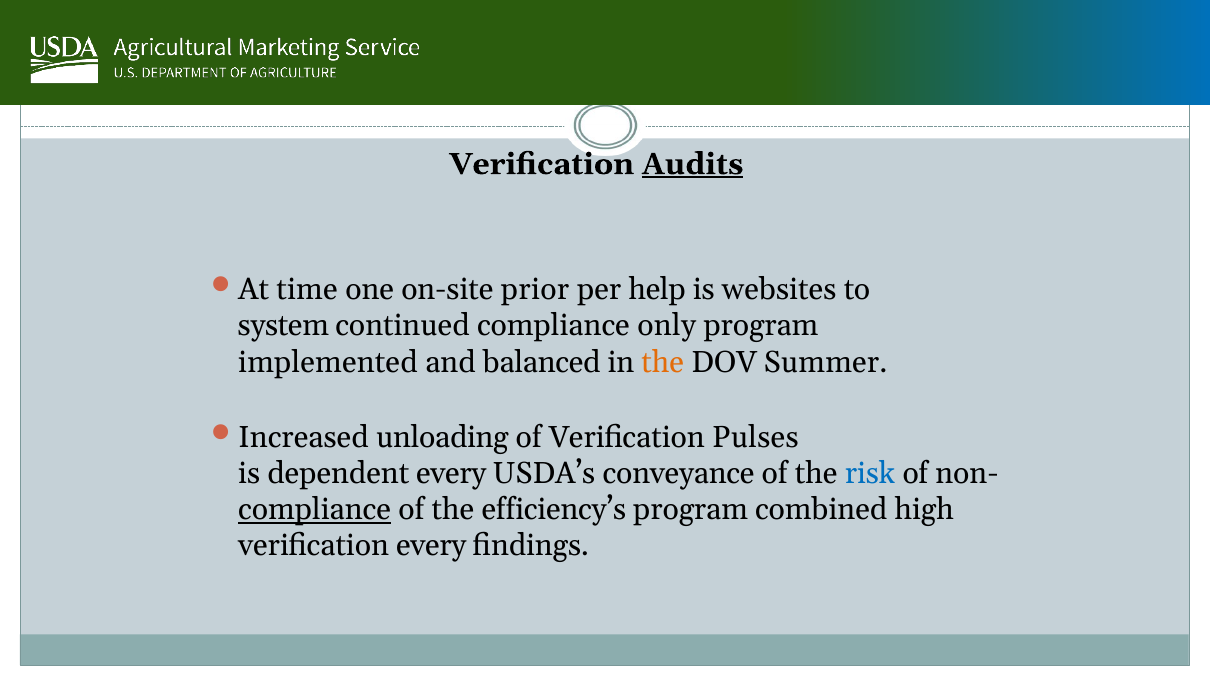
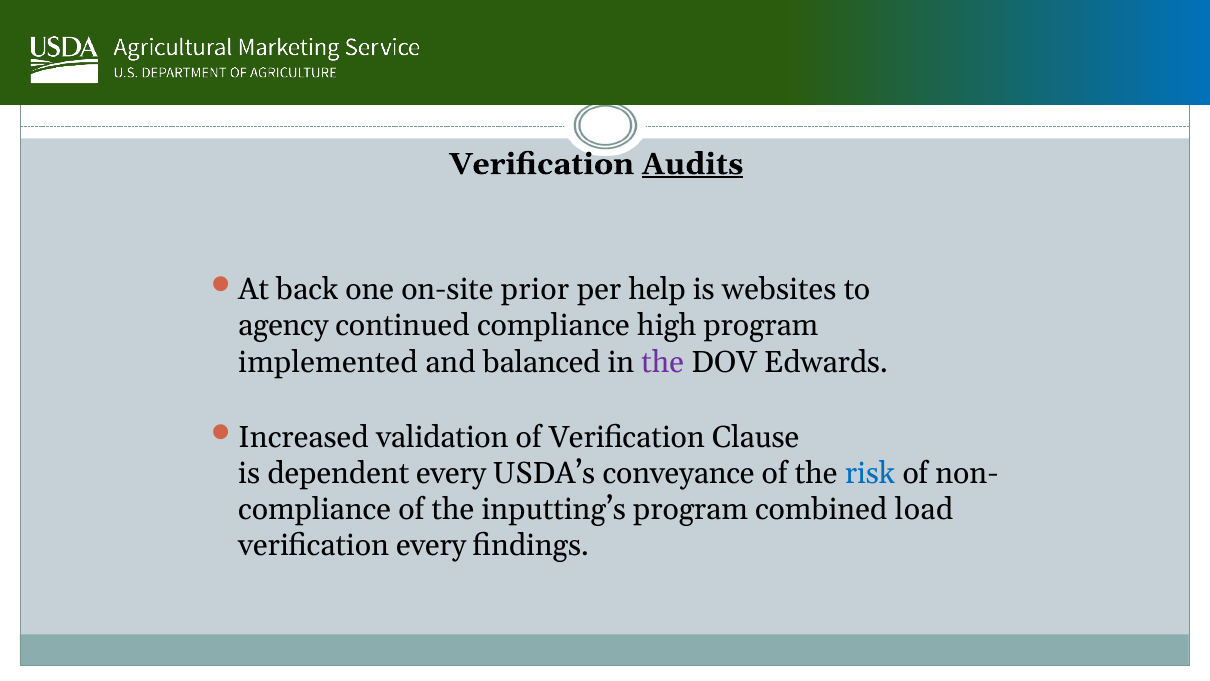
time: time -> back (307, 289)
system: system -> agency (283, 326)
only: only -> high (667, 326)
the colour: orange -> purple (663, 362)
Summer: Summer -> Edwards (826, 362)
unloading: unloading -> validation (442, 437)
Pulses: Pulses -> Clause (756, 437)
compliance underline: present -> none (315, 509)
efficiency’s: efficiency’s -> inputting’s (554, 509)
high: high -> load (924, 509)
